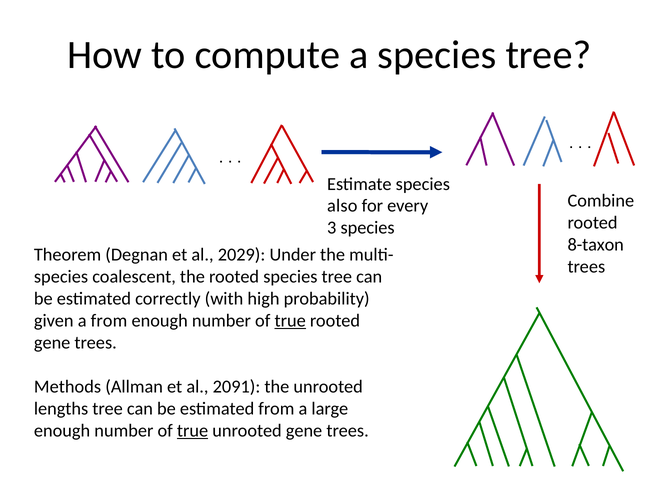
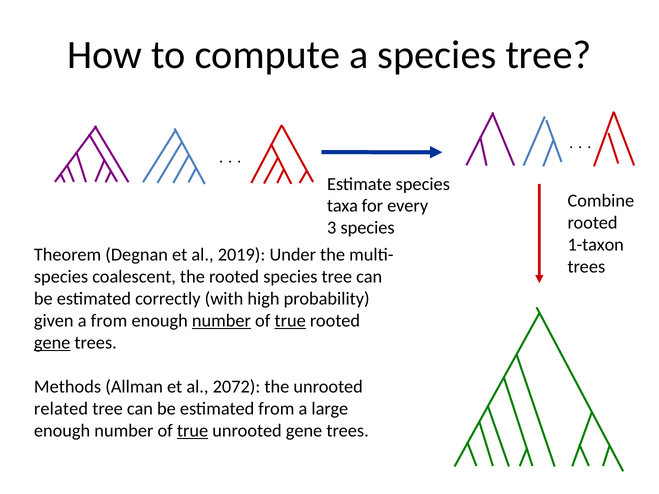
also: also -> taxa (342, 206)
8-taxon: 8-taxon -> 1-taxon (596, 245)
2029: 2029 -> 2019 (242, 255)
number underline: none -> present (221, 321)
gene underline: none -> present (52, 343)
2091: 2091 -> 2072 (236, 387)
lengths: lengths -> related (61, 409)
